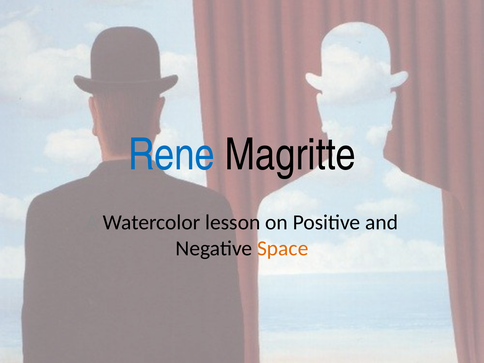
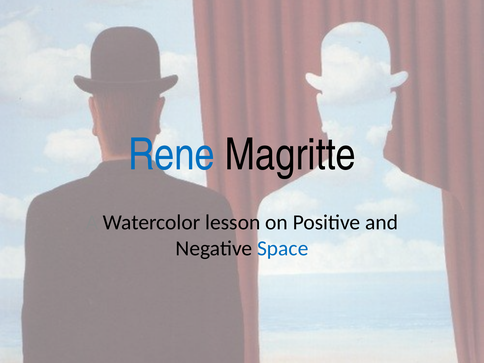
Space colour: orange -> blue (283, 248)
